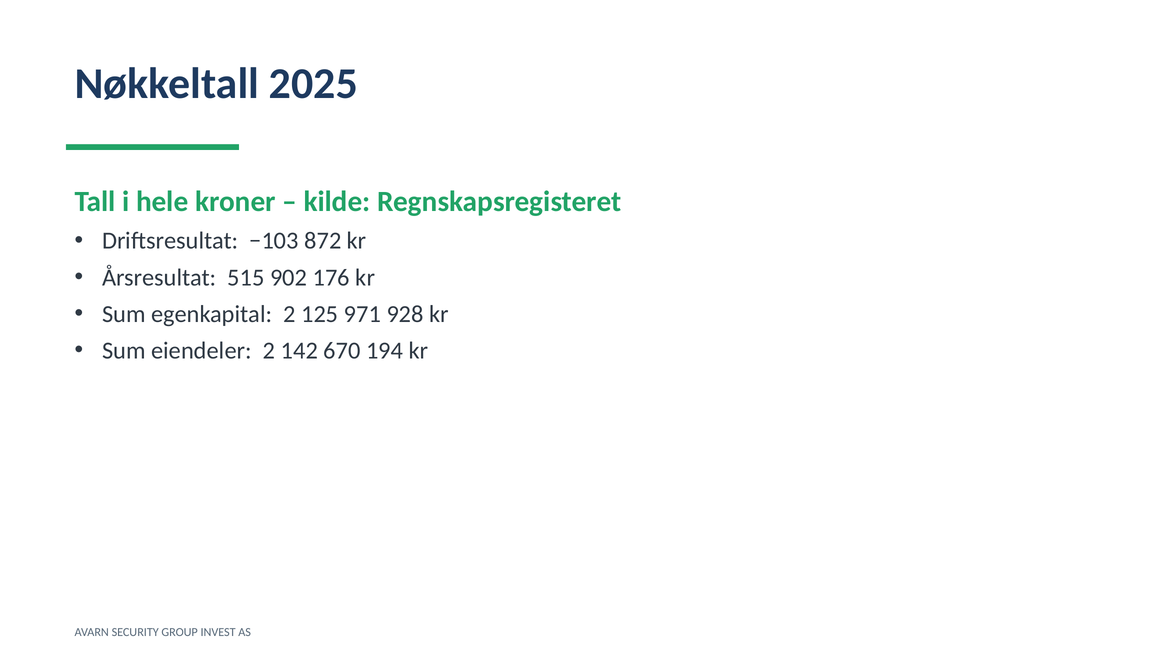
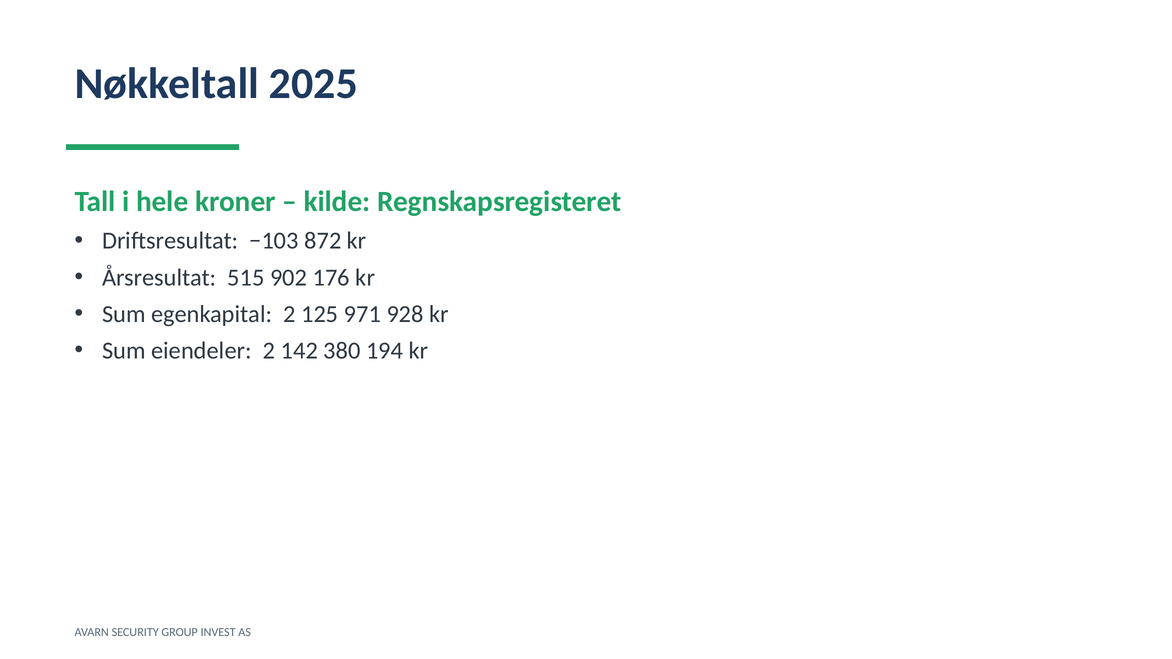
670: 670 -> 380 (342, 351)
